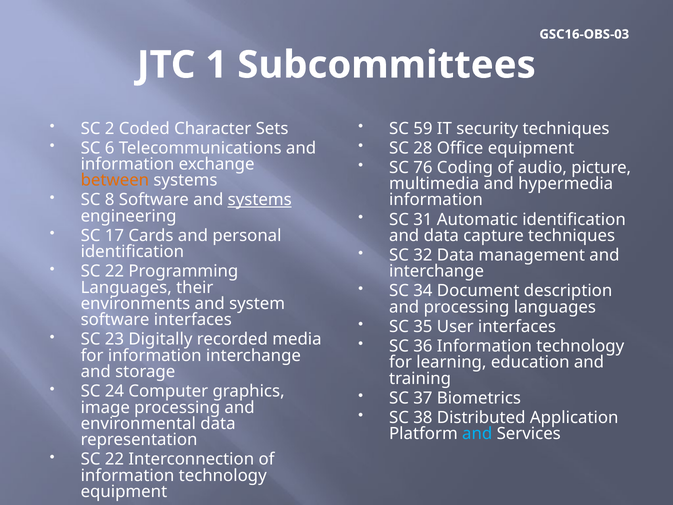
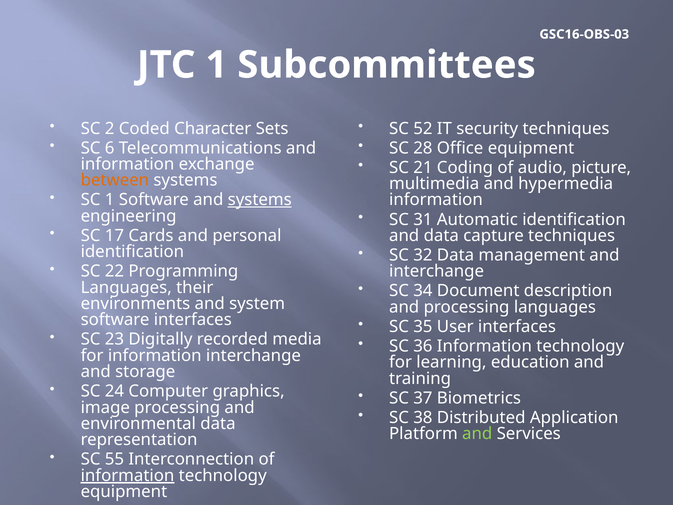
59: 59 -> 52 (423, 128)
76: 76 -> 21 (423, 168)
SC 8: 8 -> 1 (110, 200)
and colour: light blue -> light green (477, 434)
22: 22 -> 55 (114, 459)
information underline: none -> present (127, 475)
